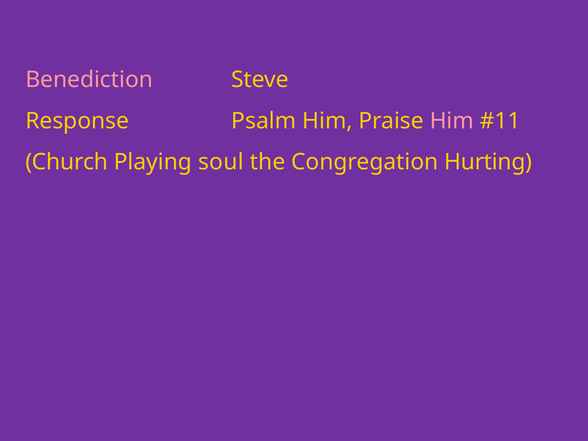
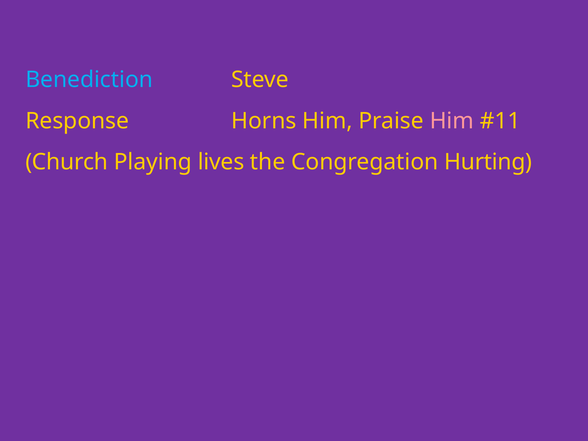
Benediction colour: pink -> light blue (89, 80)
Psalm: Psalm -> Horns (264, 121)
soul: soul -> lives (221, 162)
